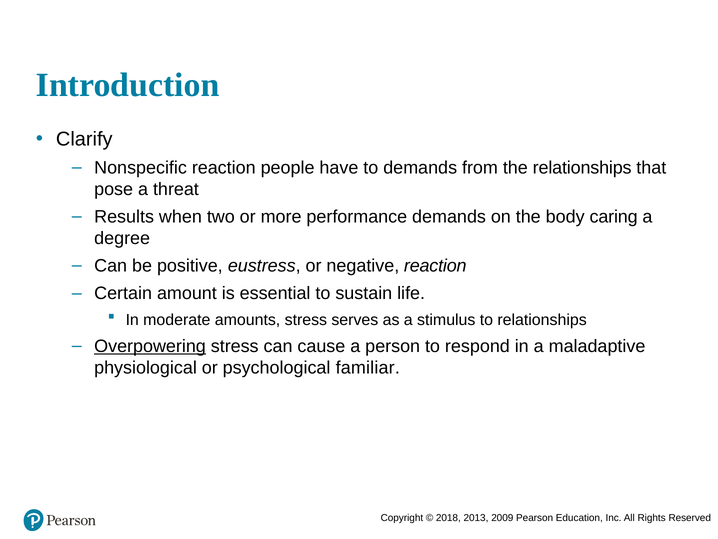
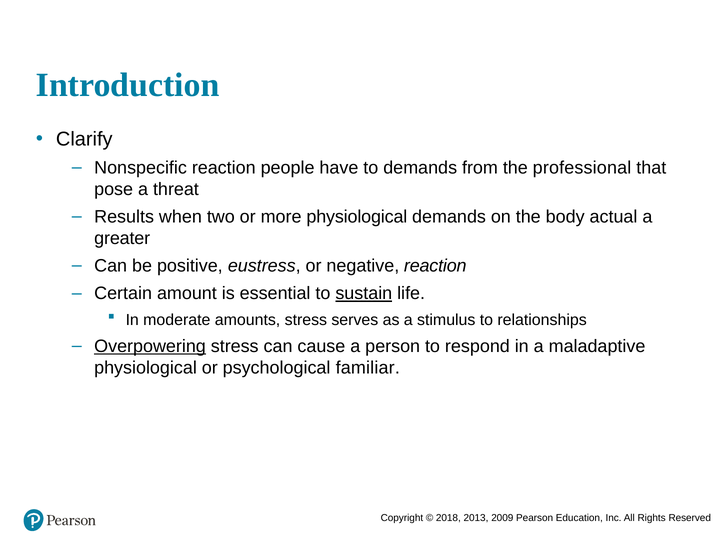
the relationships: relationships -> professional (582, 168)
more performance: performance -> physiological (357, 217)
caring: caring -> actual (614, 217)
degree: degree -> greater (122, 238)
sustain underline: none -> present (364, 293)
